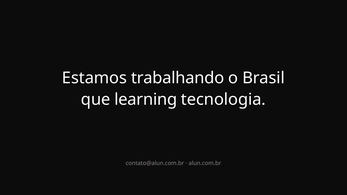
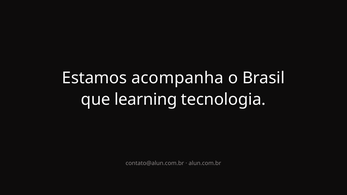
trabalhando: trabalhando -> acompanha (178, 78)
